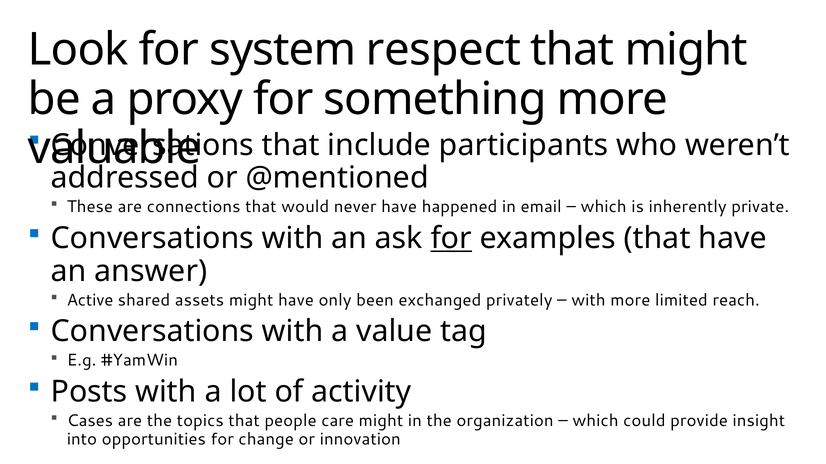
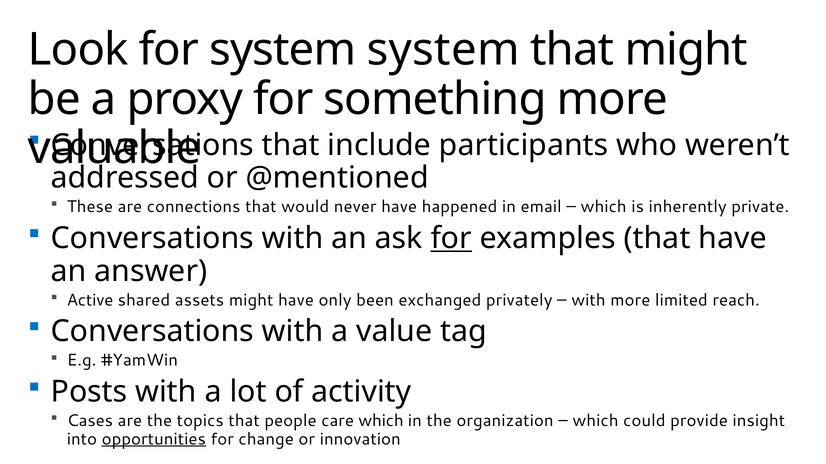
system respect: respect -> system (443, 50)
care might: might -> which (381, 421)
opportunities underline: none -> present (154, 439)
